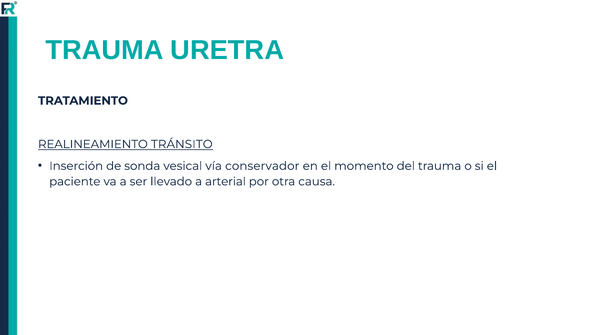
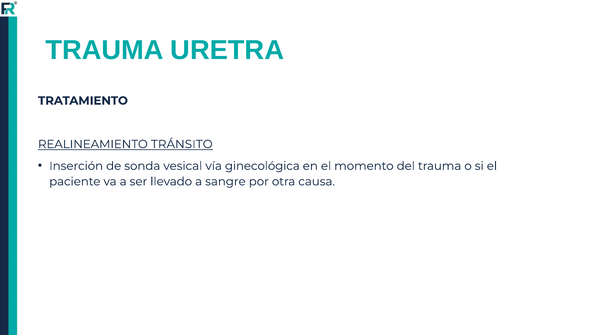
conservador: conservador -> ginecológica (262, 166)
arterial: arterial -> sangre (225, 182)
